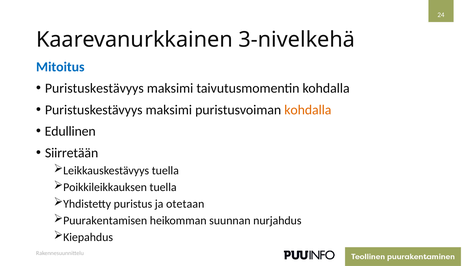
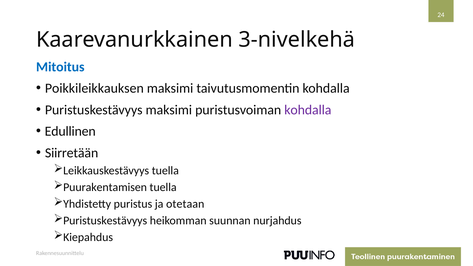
Puristuskestävyys: Puristuskestävyys -> Poikkileikkauksen (94, 88)
kohdalla colour: orange -> purple (308, 110)
Poikkileikkauksen: Poikkileikkauksen -> Puurakentamisen (105, 187)
Puurakentamisen: Puurakentamisen -> Puristuskestävyys (105, 221)
